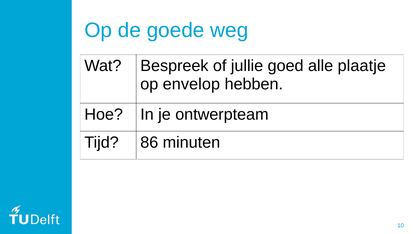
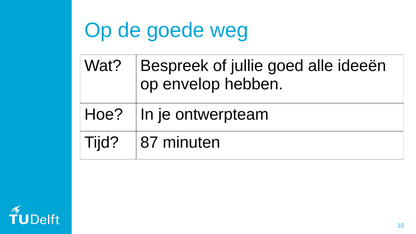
plaatje: plaatje -> ideeën (362, 66)
86: 86 -> 87 (149, 143)
